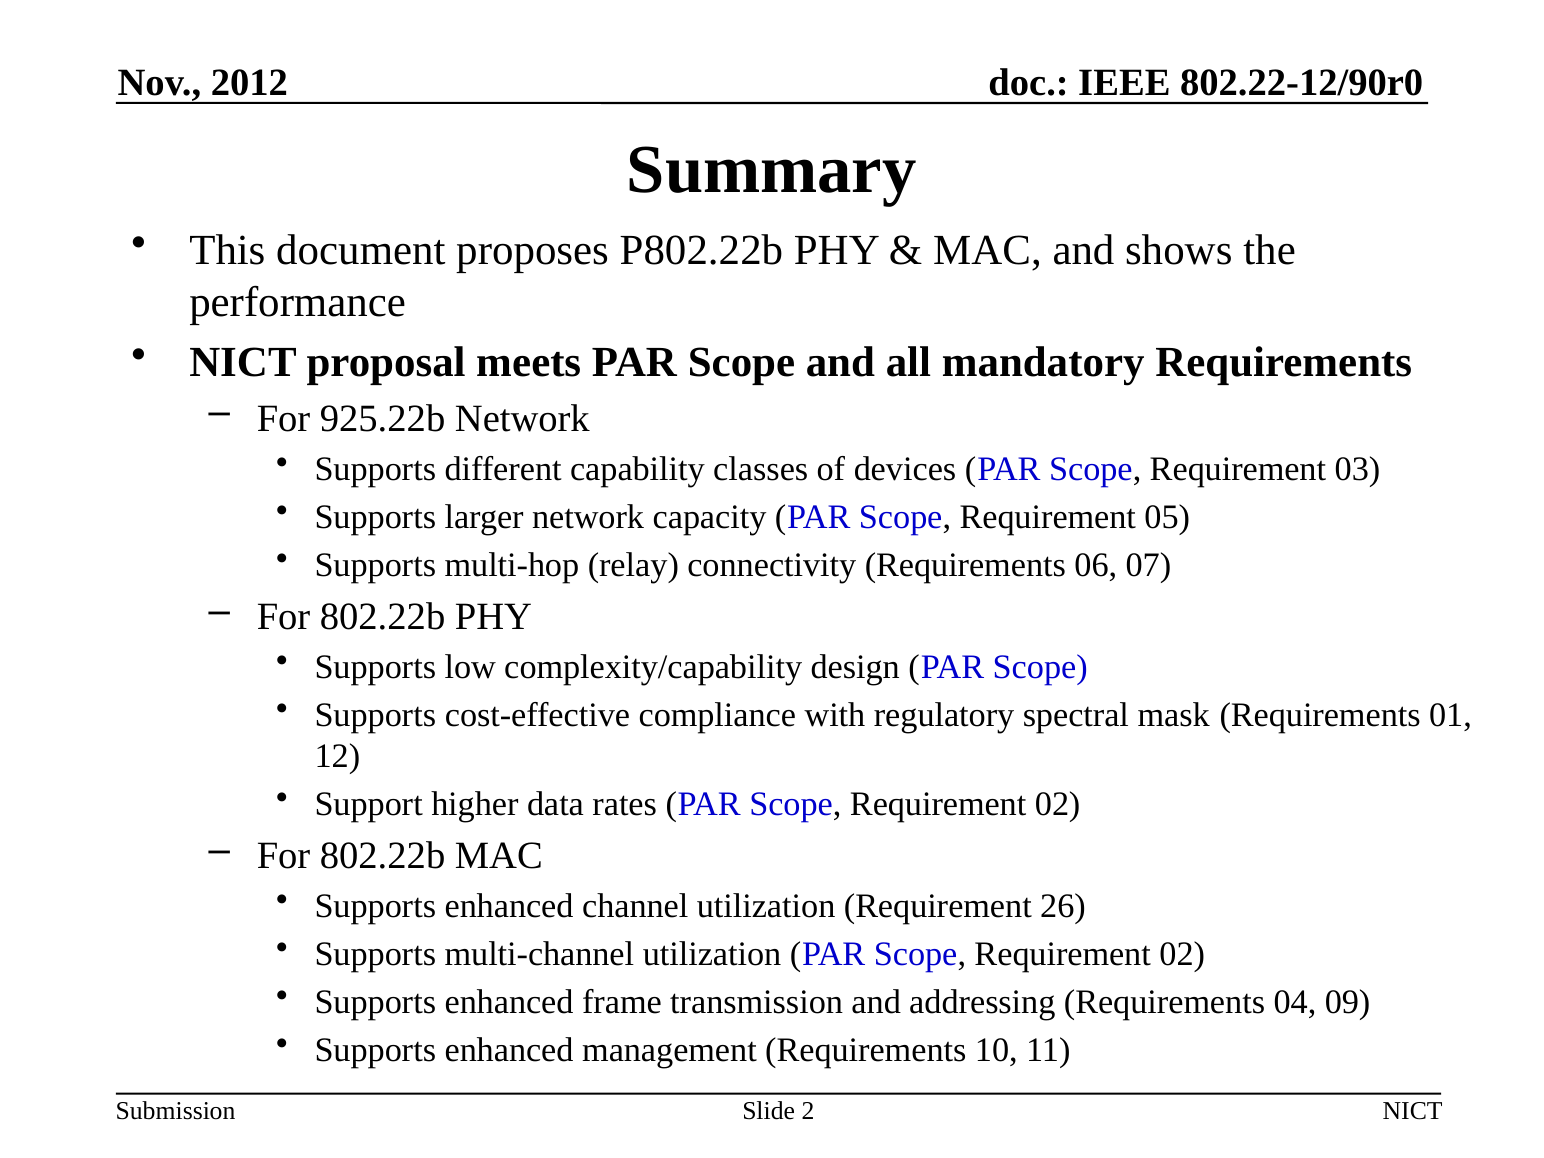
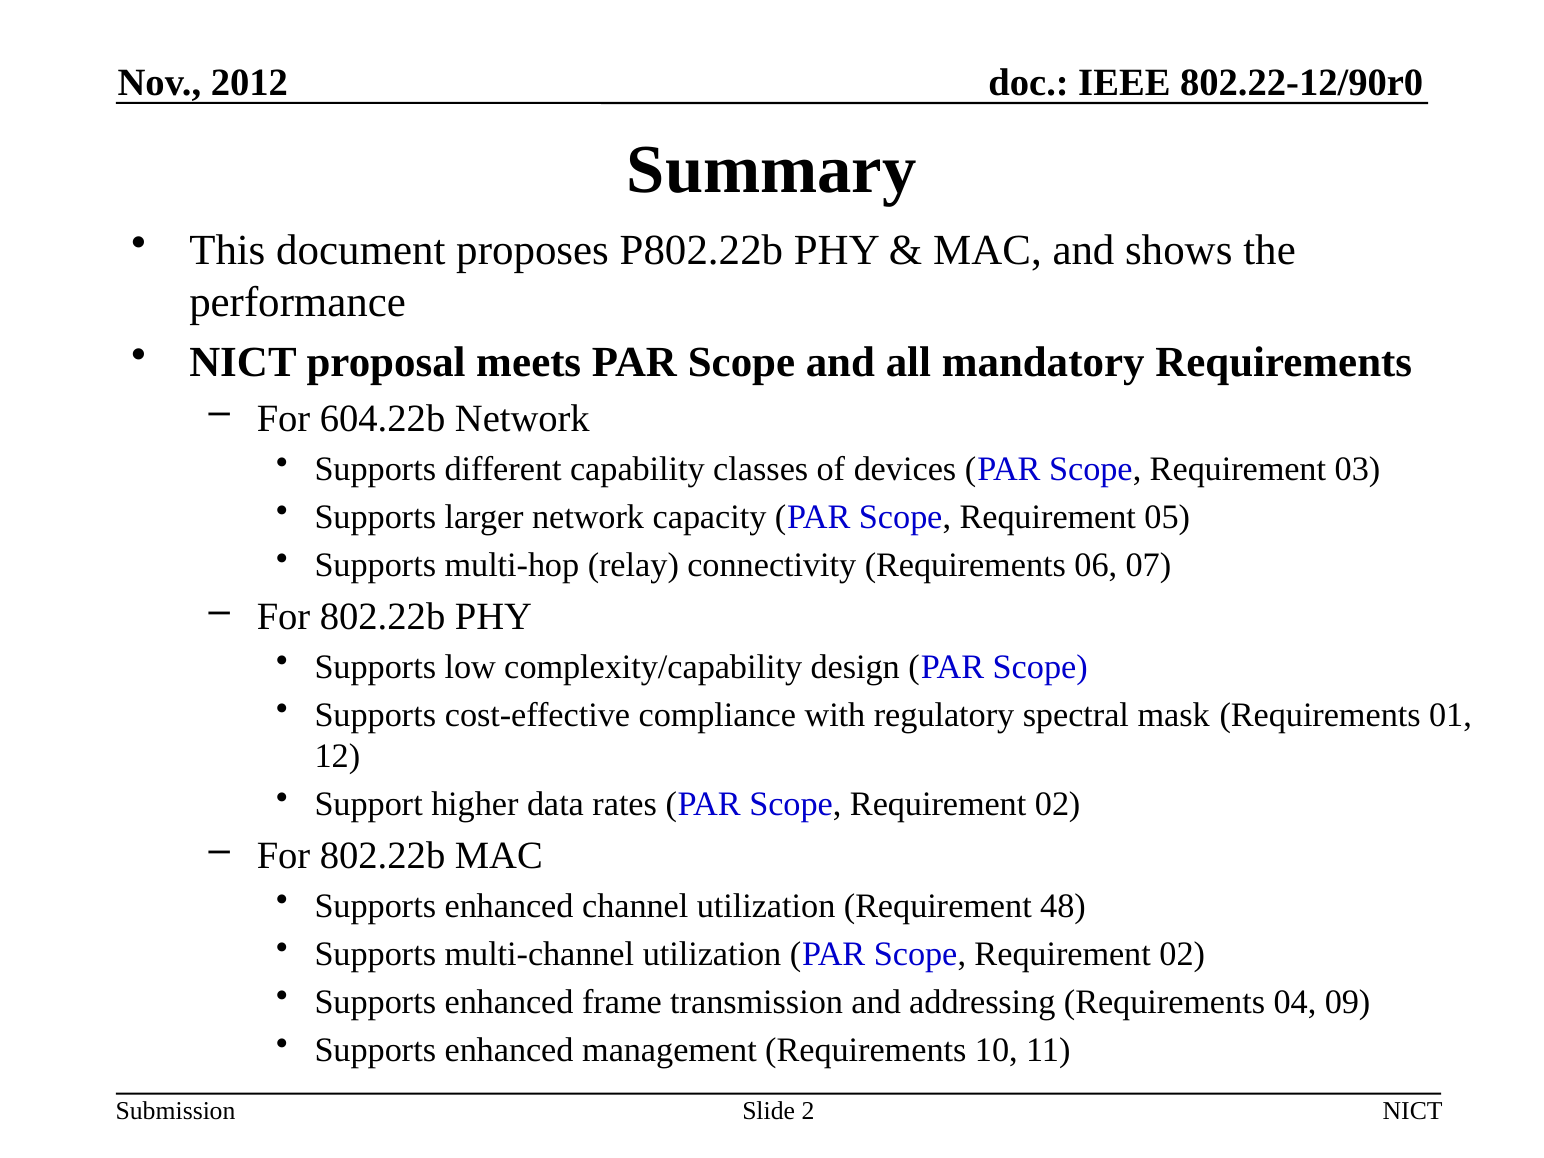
925.22b: 925.22b -> 604.22b (383, 419)
26: 26 -> 48 (1063, 906)
